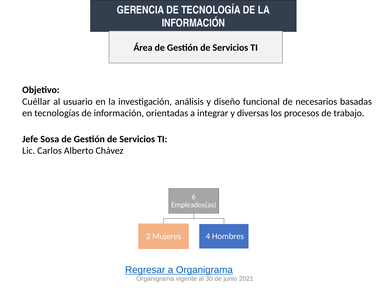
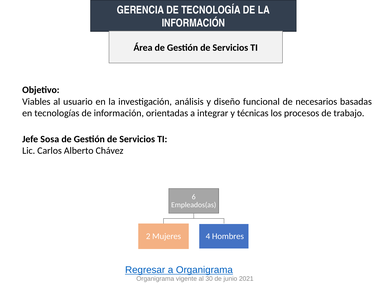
Cuéllar: Cuéllar -> Viables (36, 102)
diversas: diversas -> técnicas (253, 113)
